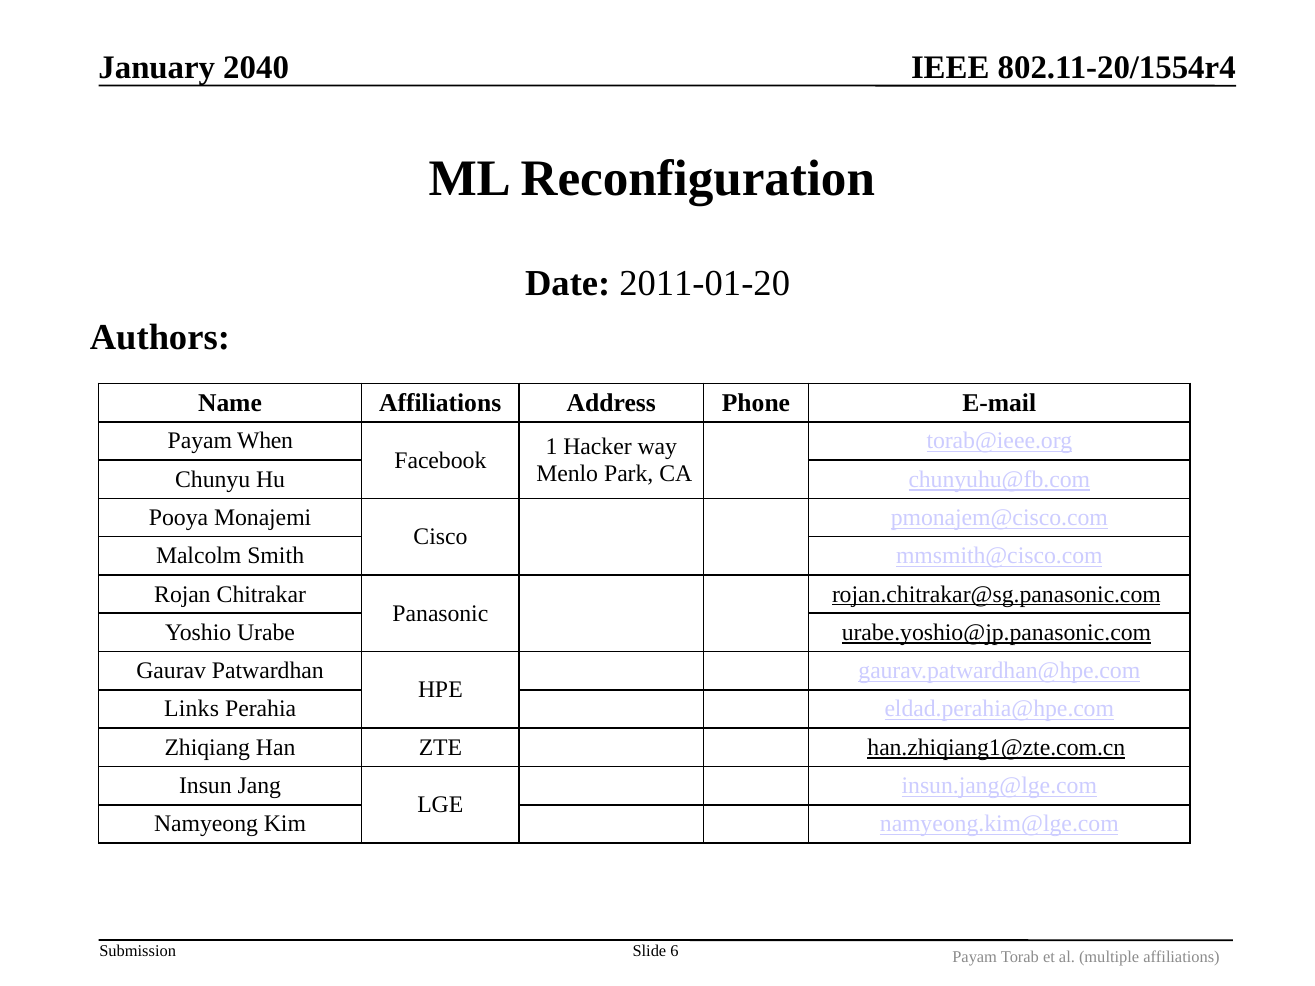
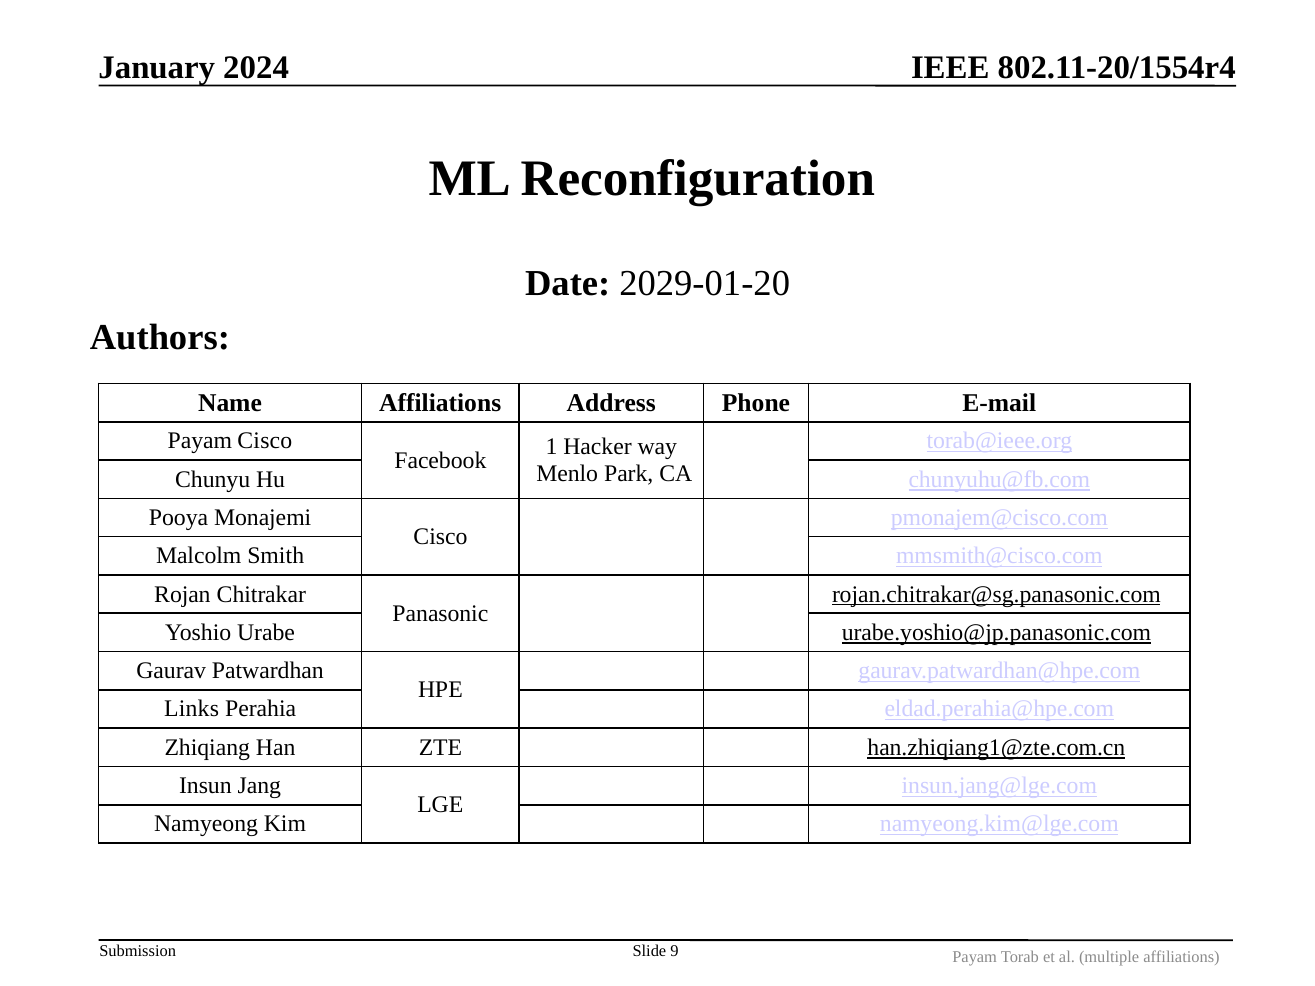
2040: 2040 -> 2024 (256, 68)
2011-01-20: 2011-01-20 -> 2029-01-20 (705, 283)
Payam When: When -> Cisco (265, 441)
6: 6 -> 9 (674, 951)
